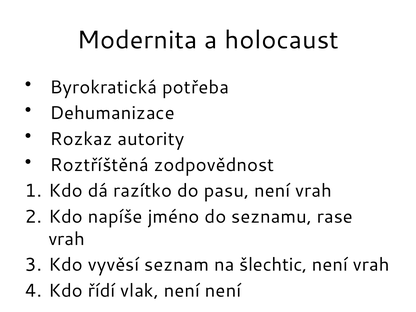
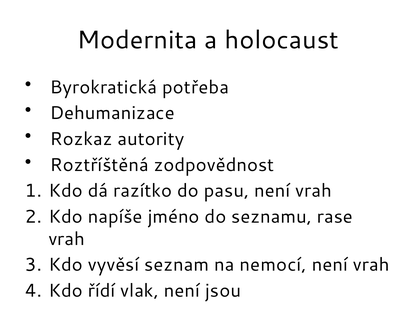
šlechtic: šlechtic -> nemocí (273, 265)
není není: není -> jsou (223, 291)
